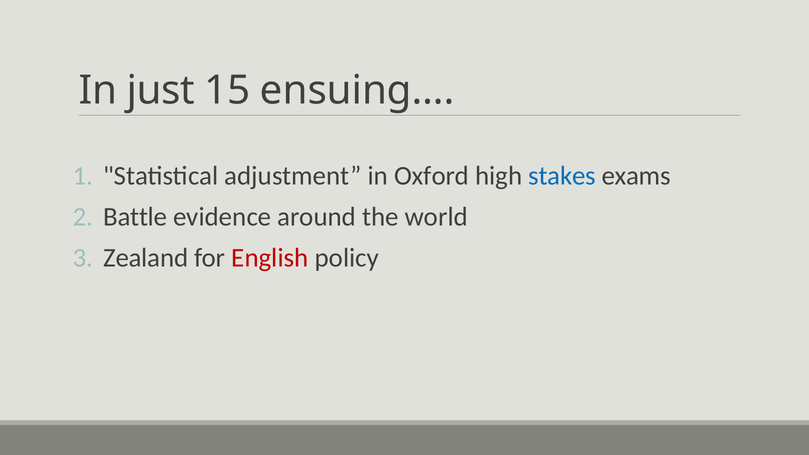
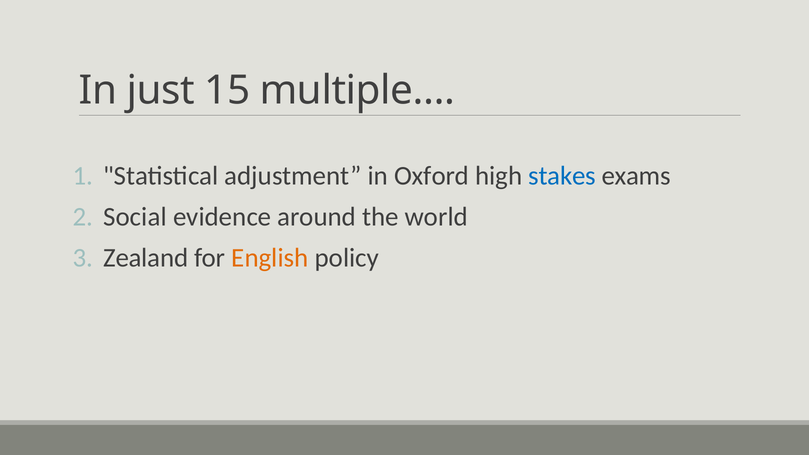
ensuing…: ensuing… -> multiple… (357, 91)
Battle: Battle -> Social (135, 217)
English colour: red -> orange (270, 258)
